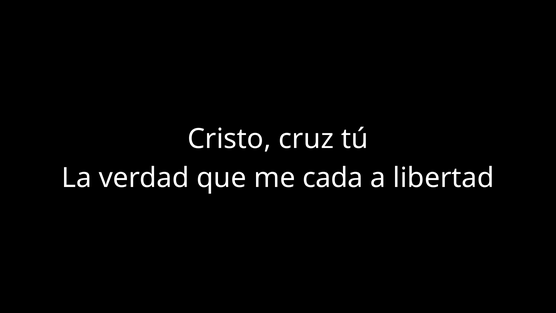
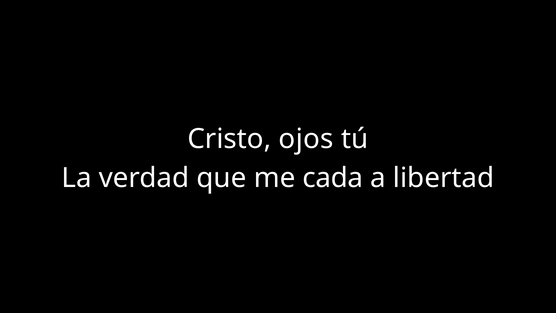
cruz: cruz -> ojos (306, 139)
